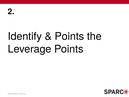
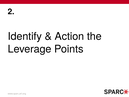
Points: Points -> Action (69, 36)
